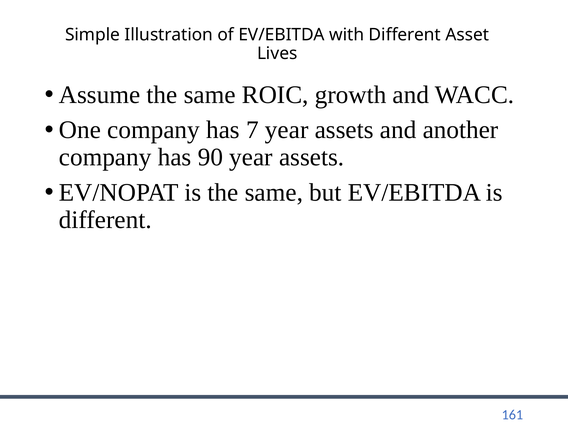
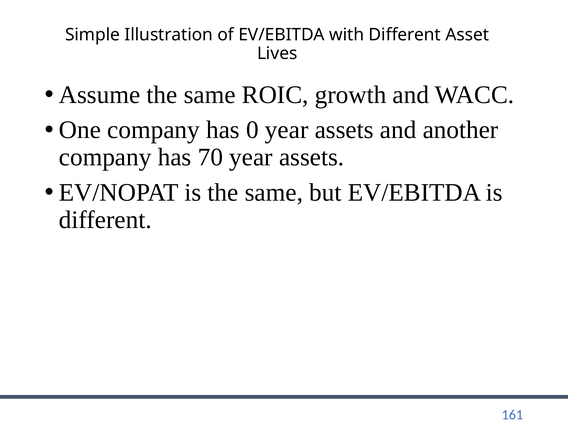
7: 7 -> 0 (252, 130)
90: 90 -> 70 (210, 157)
